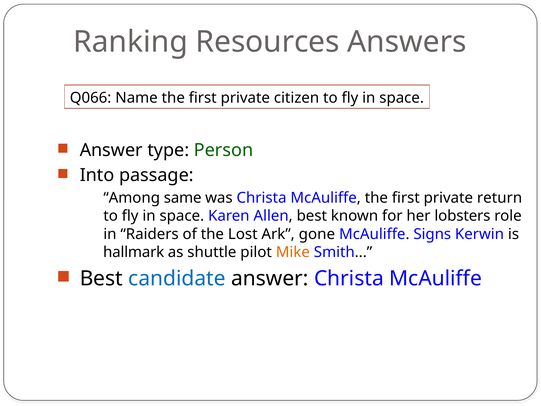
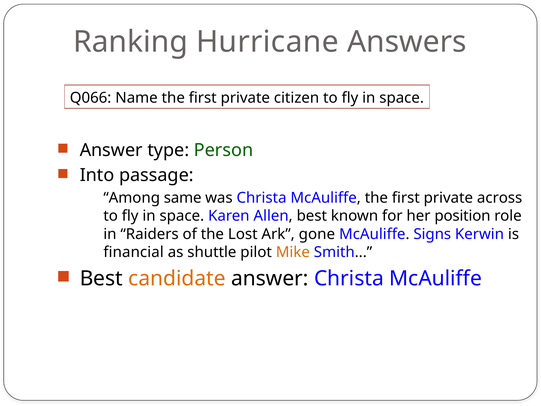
Resources: Resources -> Hurricane (267, 42)
return: return -> across (500, 198)
lobsters: lobsters -> position (462, 216)
hallmark: hallmark -> financial (134, 252)
candidate colour: blue -> orange (177, 278)
